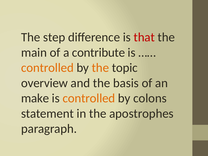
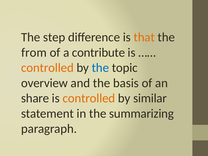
that colour: red -> orange (144, 37)
main: main -> from (34, 53)
the colour: orange -> blue (100, 68)
make: make -> share (35, 98)
colons: colons -> similar (150, 98)
apostrophes: apostrophes -> summarizing (141, 114)
